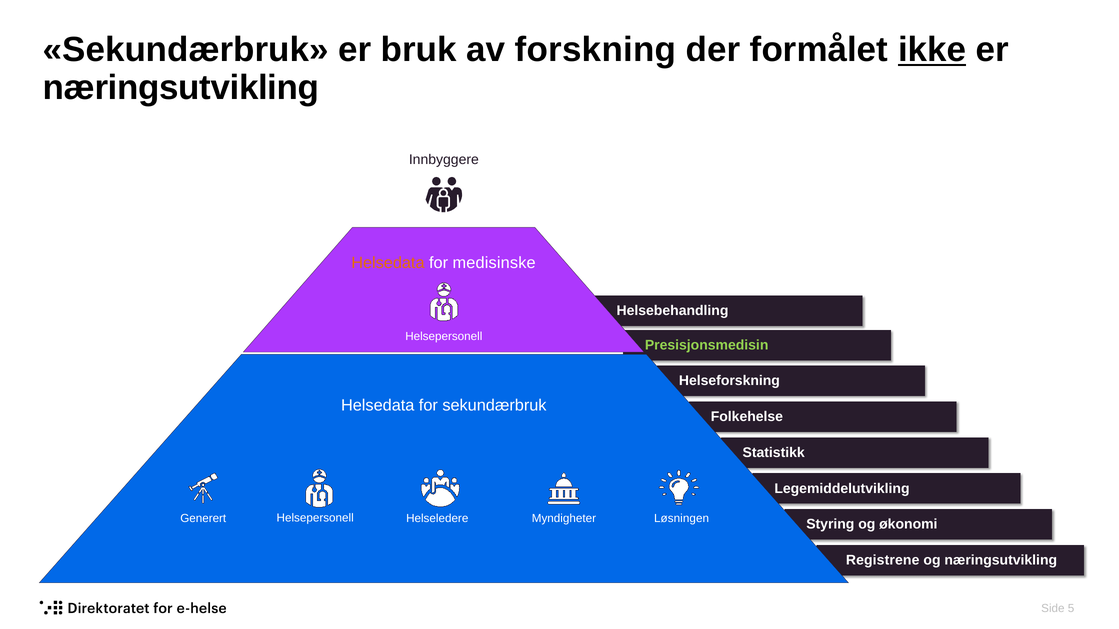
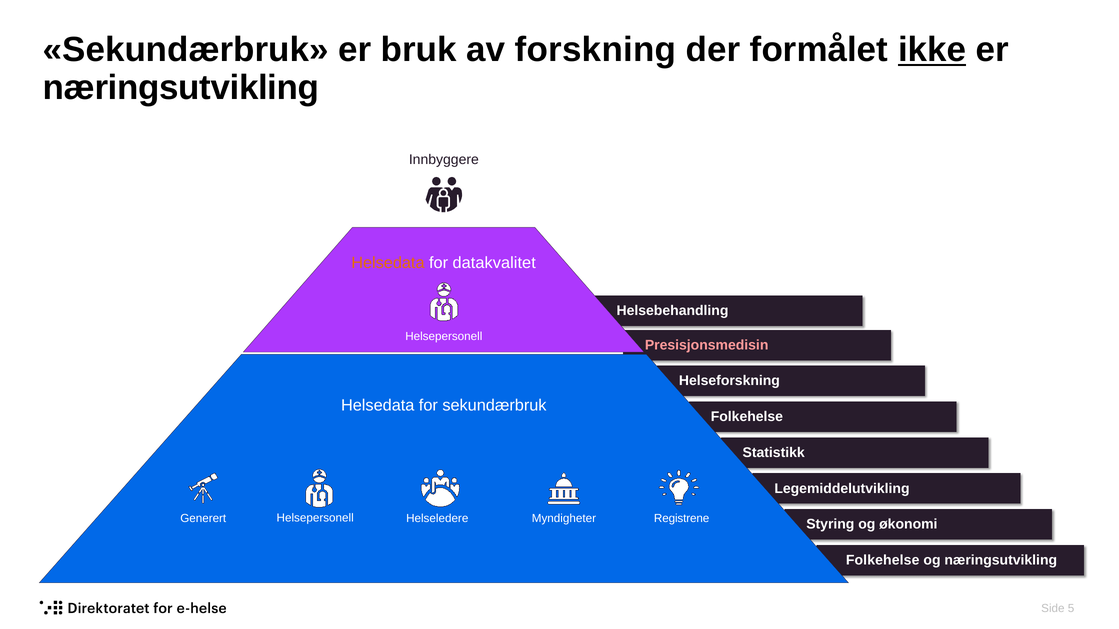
medisinske: medisinske -> datakvalitet (494, 263)
Presisjonsmedisin colour: light green -> pink (707, 346)
Løsningen: Løsningen -> Registrene (682, 519)
Registrene: Registrene -> Folkehelse (883, 561)
